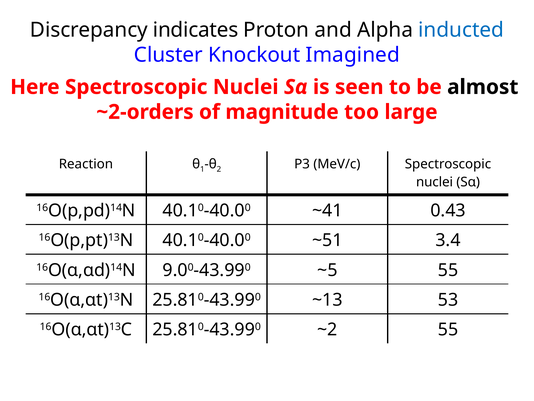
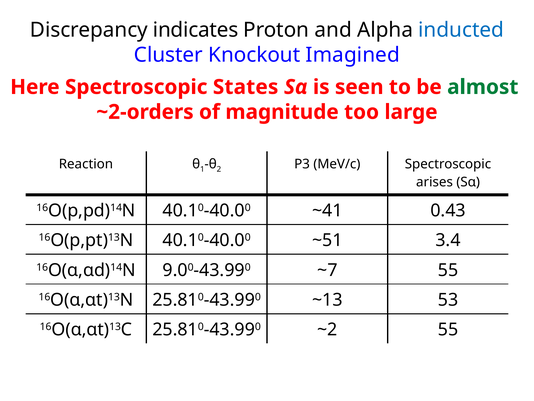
Here Spectroscopic Nuclei: Nuclei -> States (246, 87)
almost colour: black -> green (483, 87)
nuclei: nuclei -> arises (434, 182)
~5: ~5 -> ~7 (327, 270)
